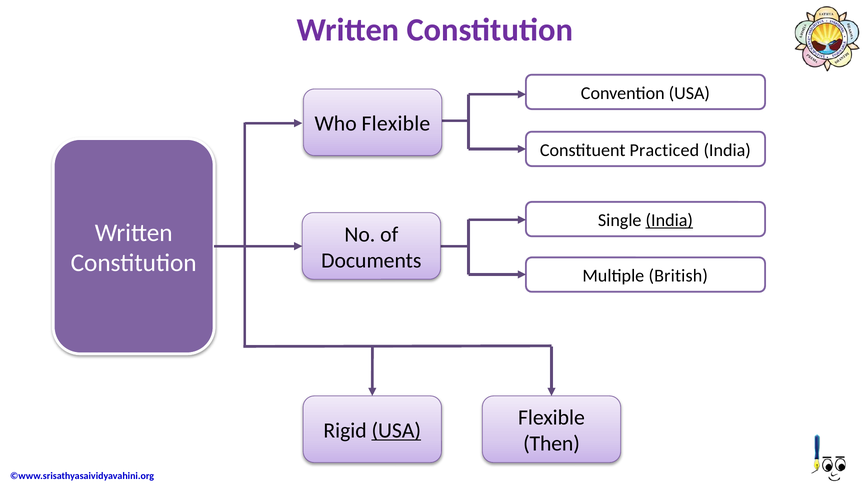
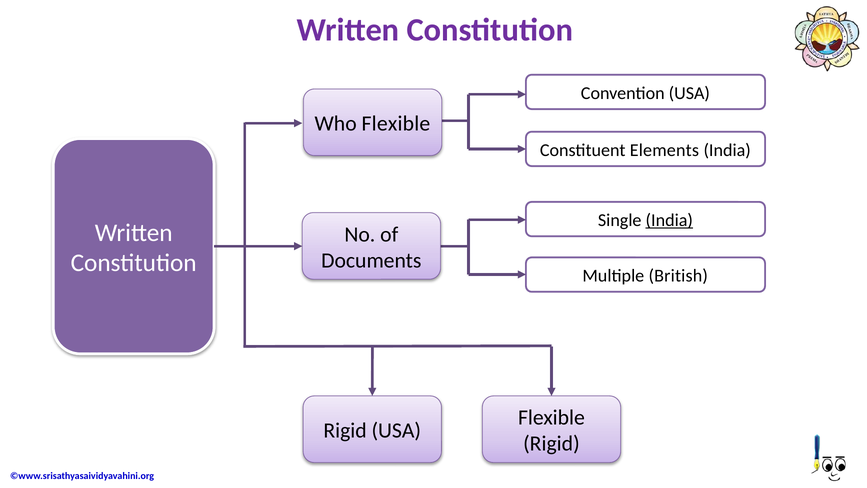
Practiced: Practiced -> Elements (664, 150)
USA underline: present -> none (396, 430)
Then: Then -> Rigid (551, 443)
